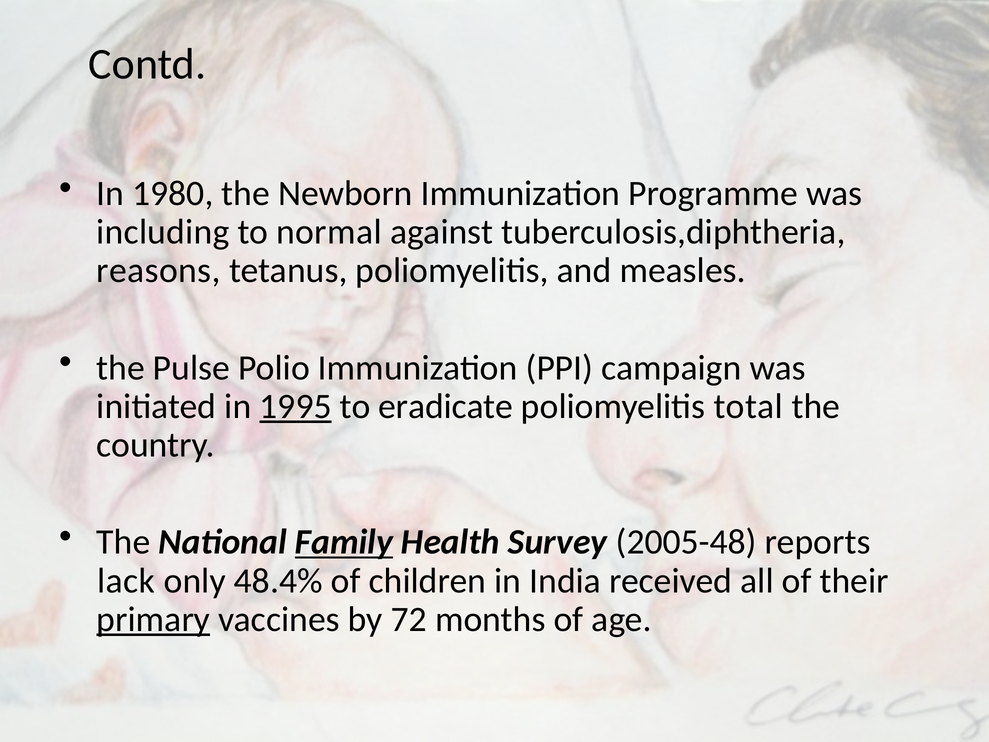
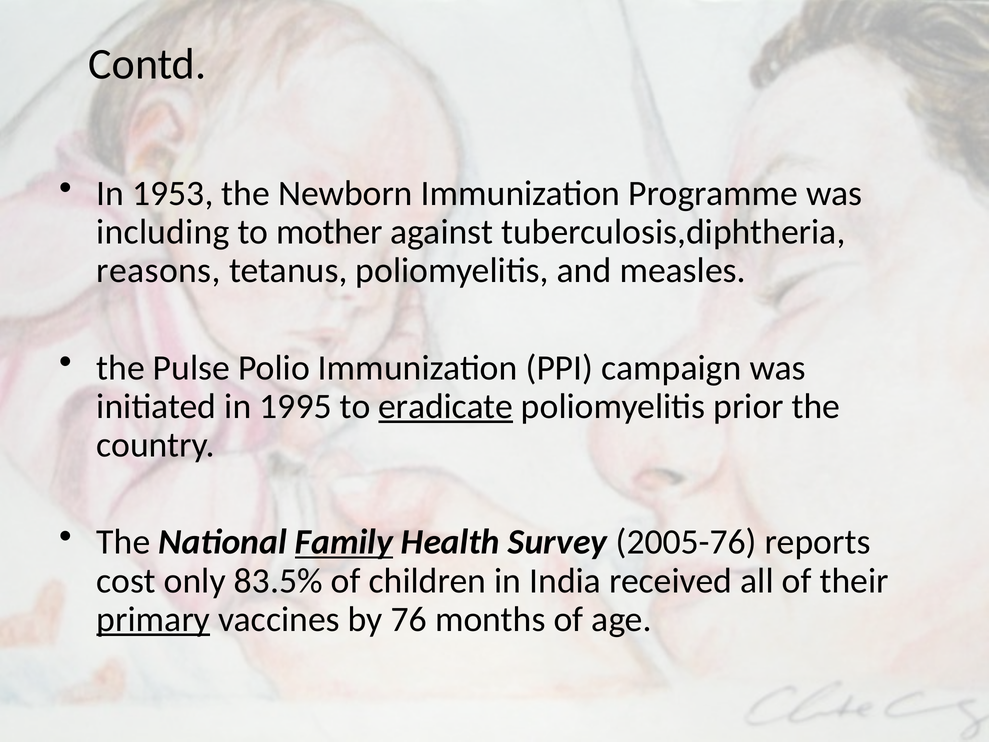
1980: 1980 -> 1953 (173, 193)
normal: normal -> mother (329, 232)
1995 underline: present -> none (296, 406)
eradicate underline: none -> present (446, 406)
total: total -> prior (749, 406)
2005-48: 2005-48 -> 2005-76 (686, 542)
lack: lack -> cost (126, 581)
48.4%: 48.4% -> 83.5% (278, 581)
72: 72 -> 76 (409, 619)
